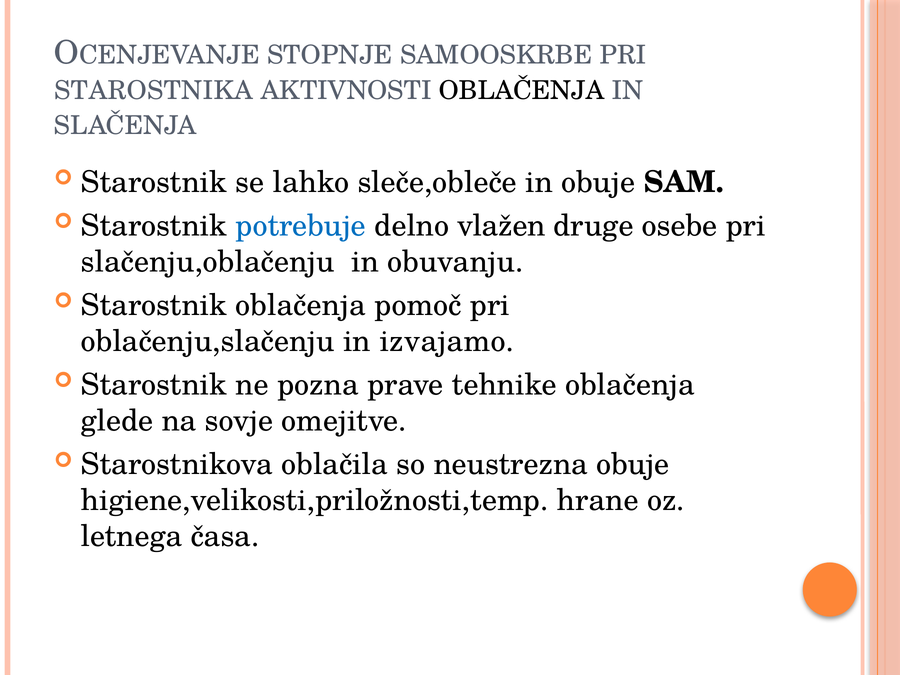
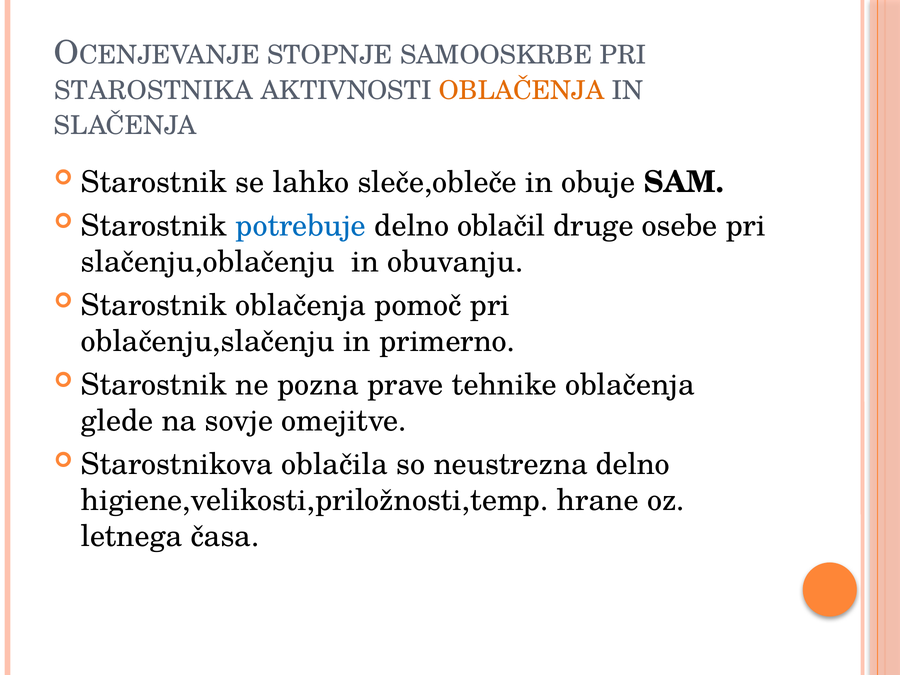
OBLAČENJA colour: black -> orange (522, 90)
vlažen: vlažen -> oblačil (501, 226)
izvajamo: izvajamo -> primerno (447, 341)
neustrezna obuje: obuje -> delno (633, 464)
